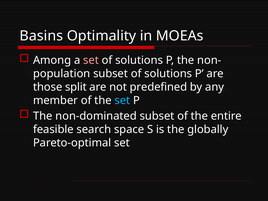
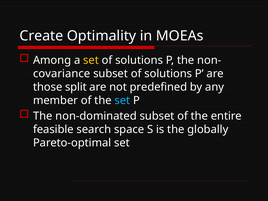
Basins: Basins -> Create (41, 36)
set colour: pink -> yellow (91, 60)
population: population -> covariance (62, 74)
